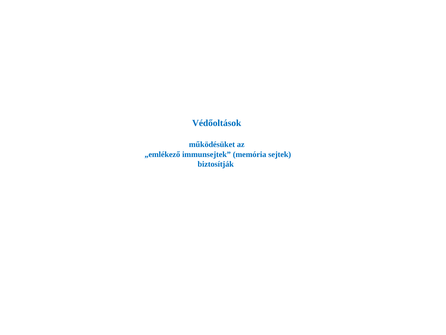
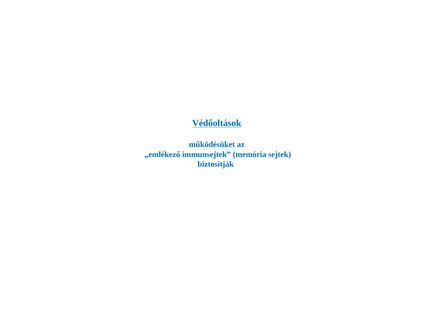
Védőoltások underline: none -> present (217, 123)
